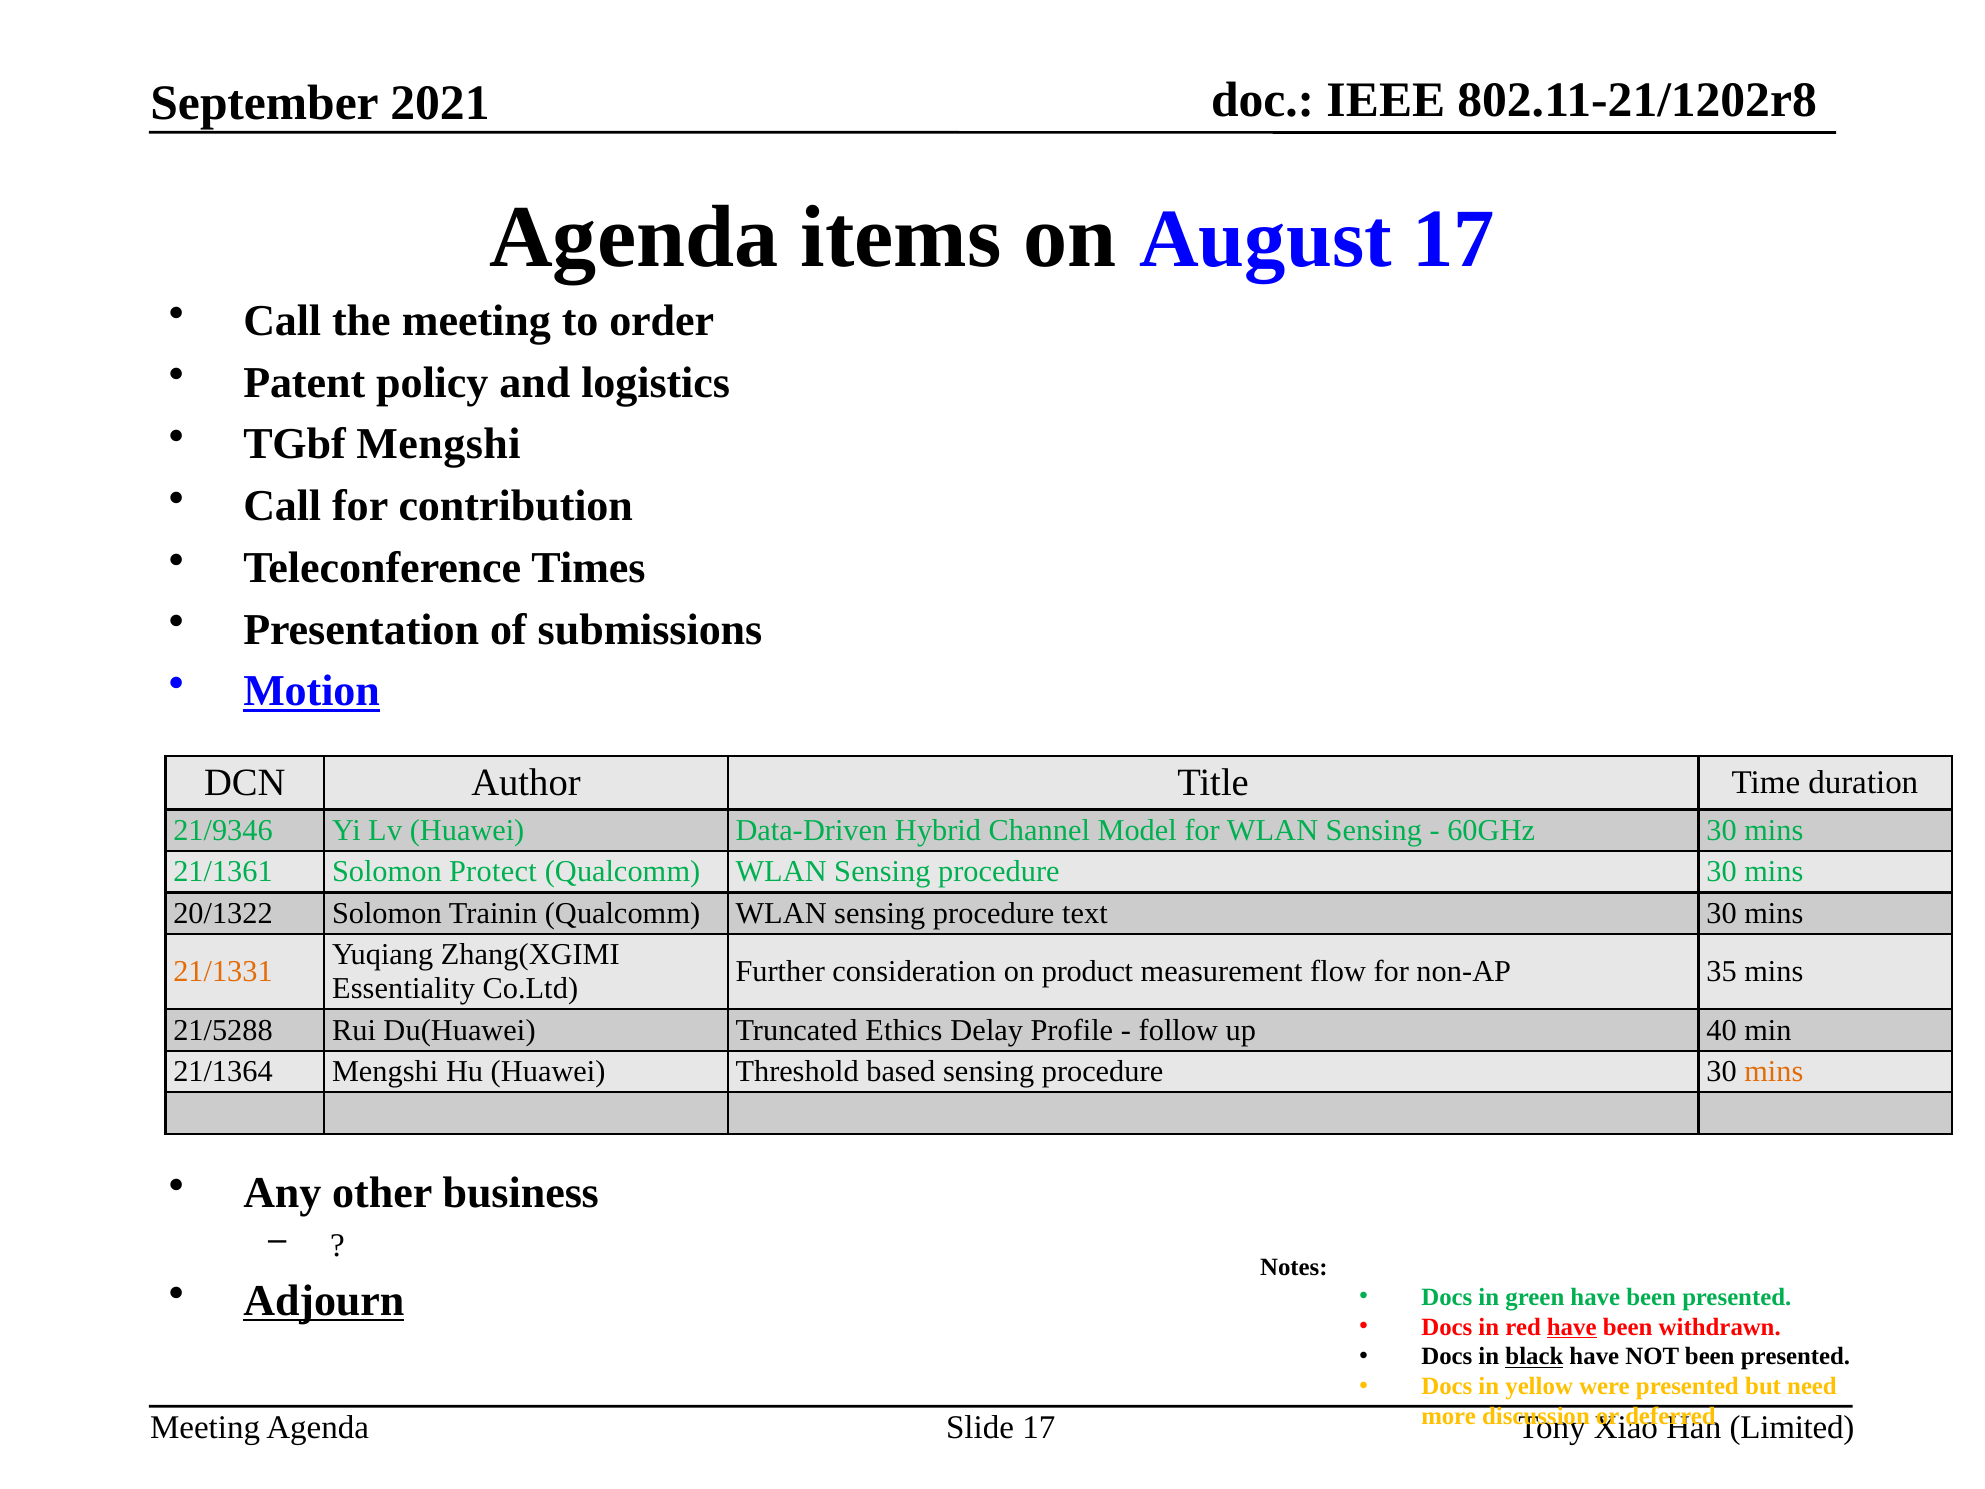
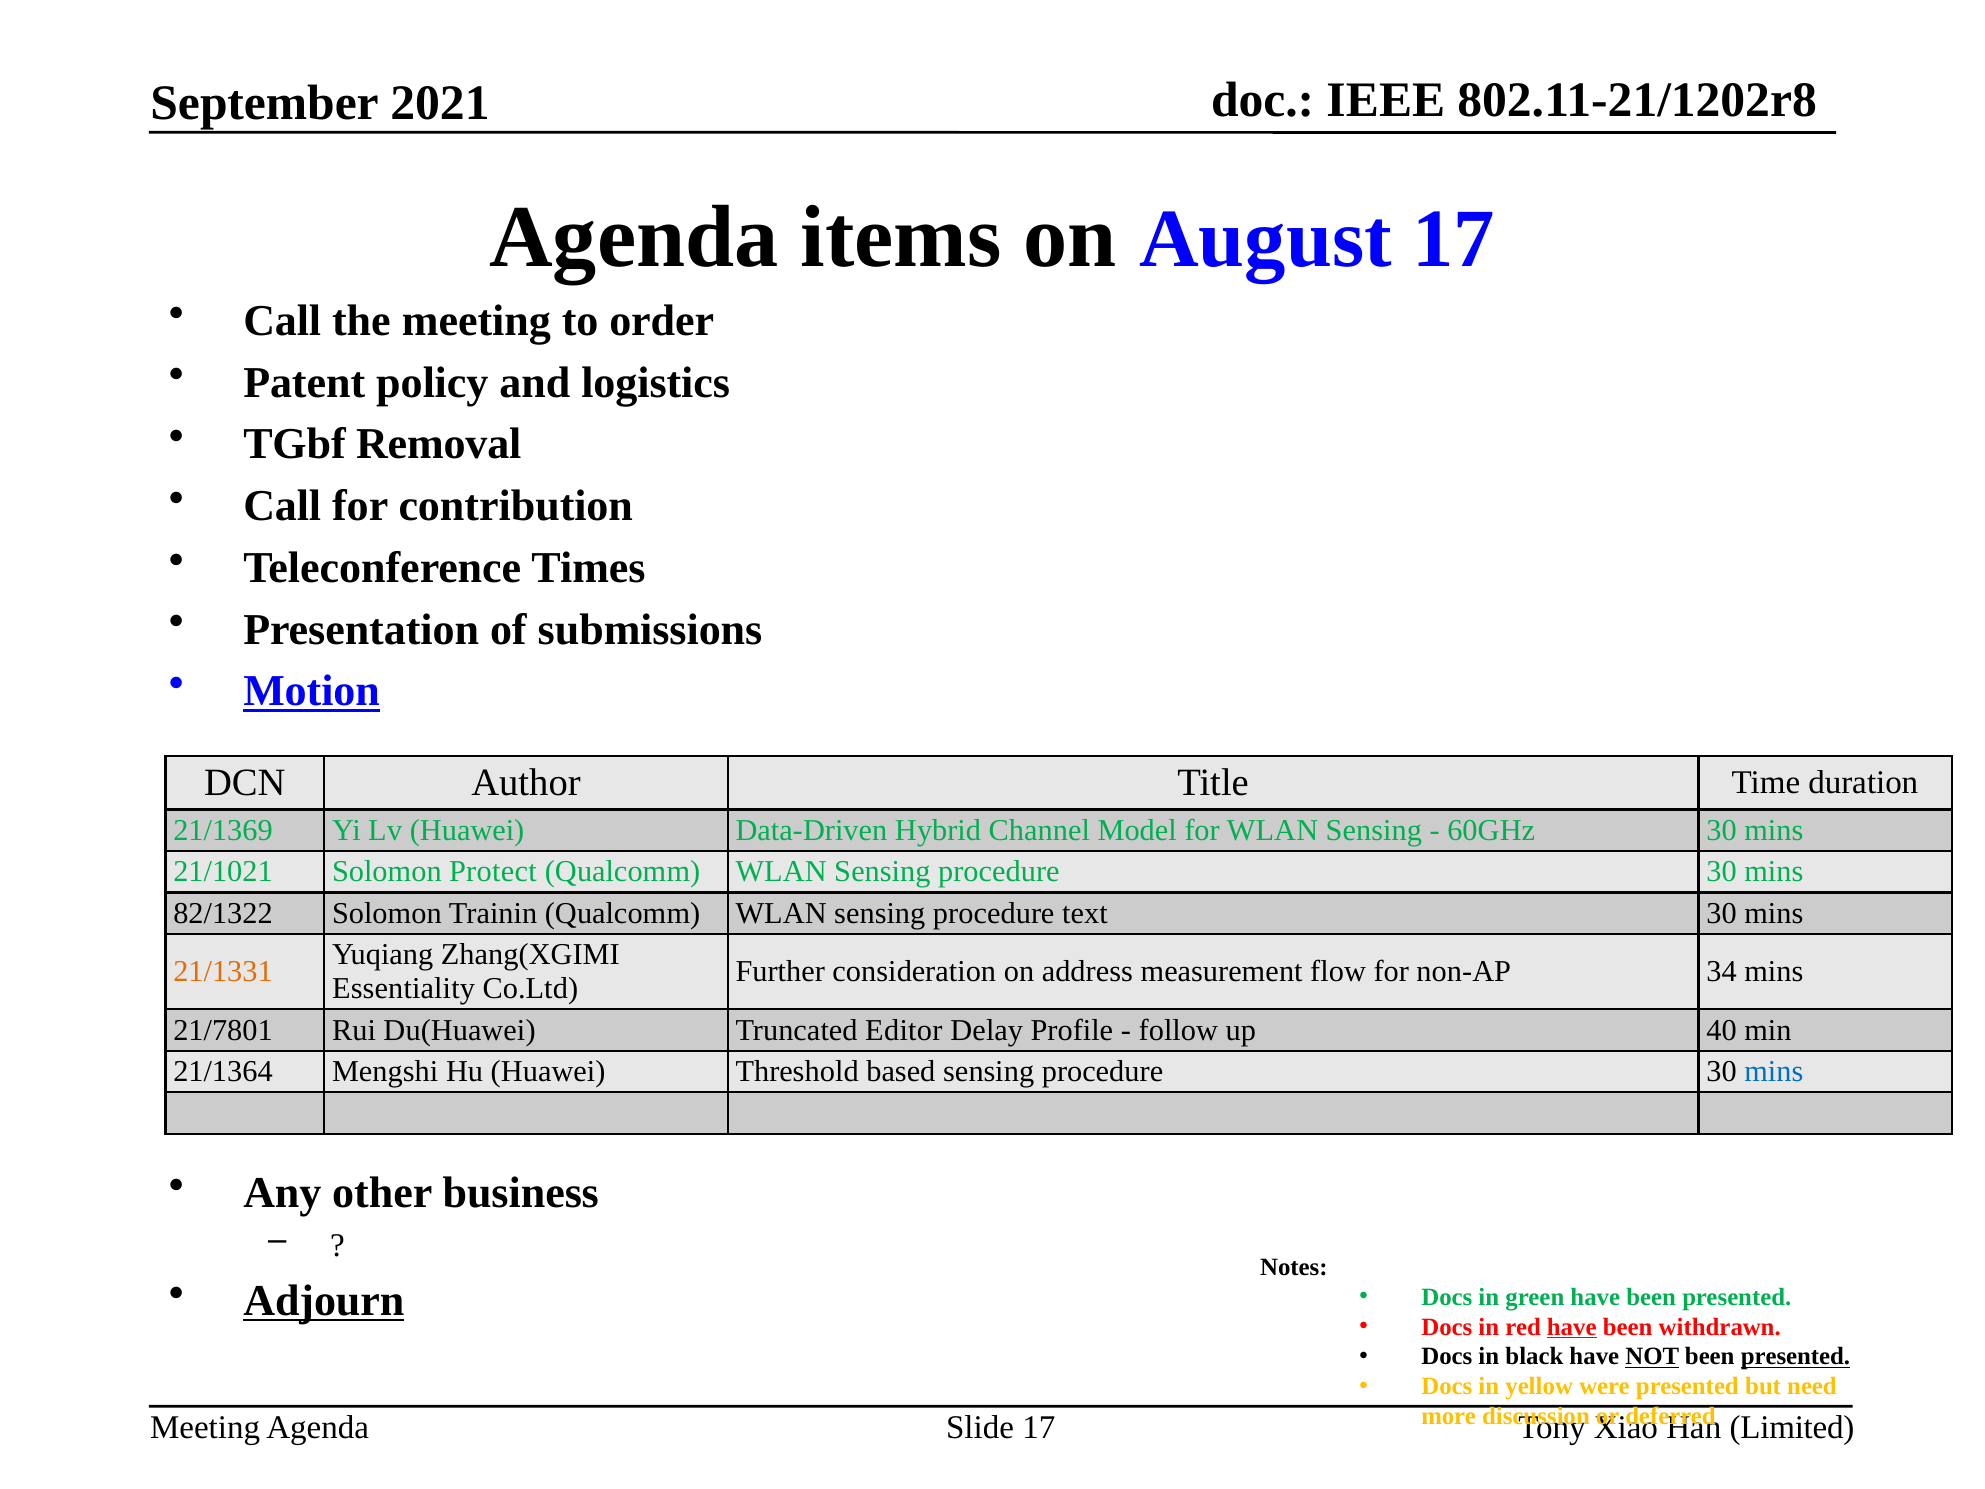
TGbf Mengshi: Mengshi -> Removal (439, 444)
21/9346: 21/9346 -> 21/1369 (223, 830)
21/1361: 21/1361 -> 21/1021 (223, 872)
20/1322: 20/1322 -> 82/1322 (223, 913)
product: product -> address (1087, 972)
35: 35 -> 34 (1721, 972)
21/5288: 21/5288 -> 21/7801 (223, 1030)
Ethics: Ethics -> Editor (904, 1030)
mins colour: orange -> blue (1774, 1072)
black underline: present -> none (1534, 1357)
NOT underline: none -> present (1652, 1357)
presented underline: none -> present (1795, 1357)
